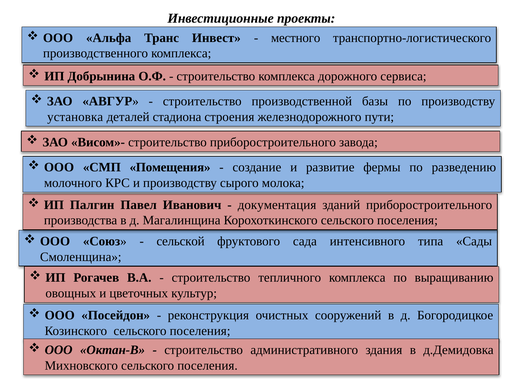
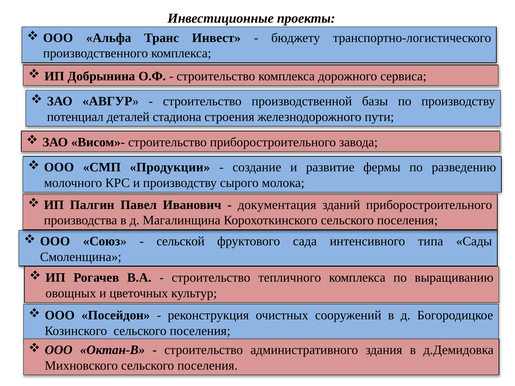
местного: местного -> бюджету (296, 38)
установка: установка -> потенциал (75, 117)
Помещения: Помещения -> Продукции (170, 168)
